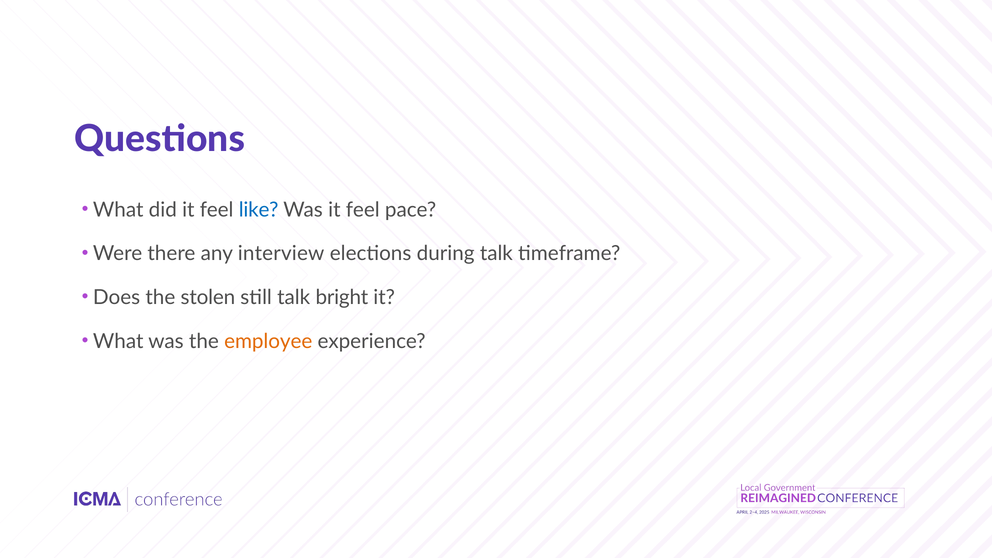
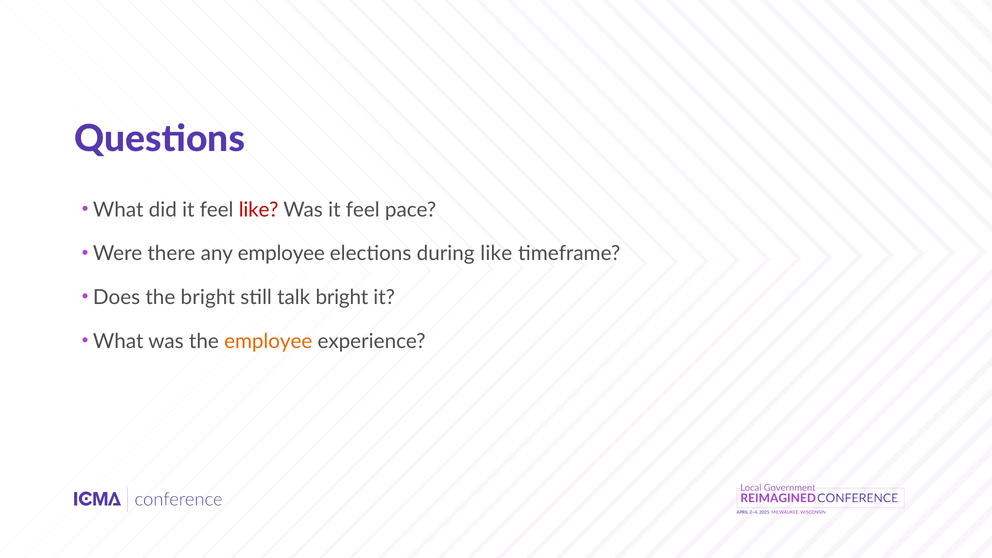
like colour: blue -> red (259, 210)
any interview: interview -> employee (281, 254)
during talk: talk -> like (496, 254)
the stolen: stolen -> bright (208, 297)
